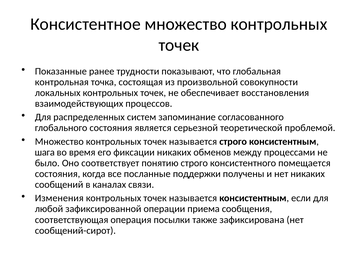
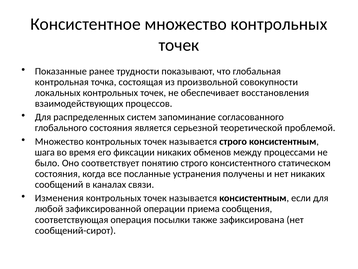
помещается: помещается -> статическом (304, 163)
поддержки: поддержки -> устранения (197, 173)
